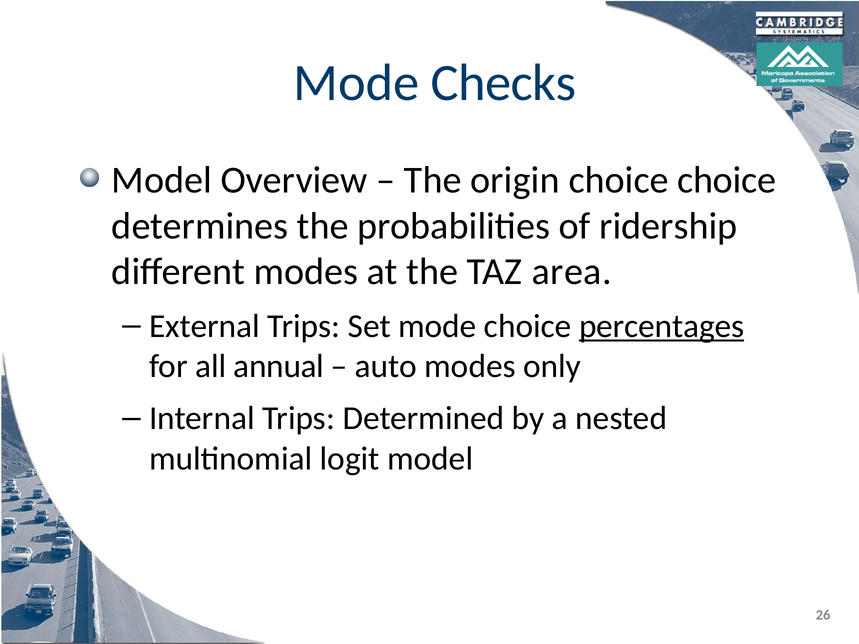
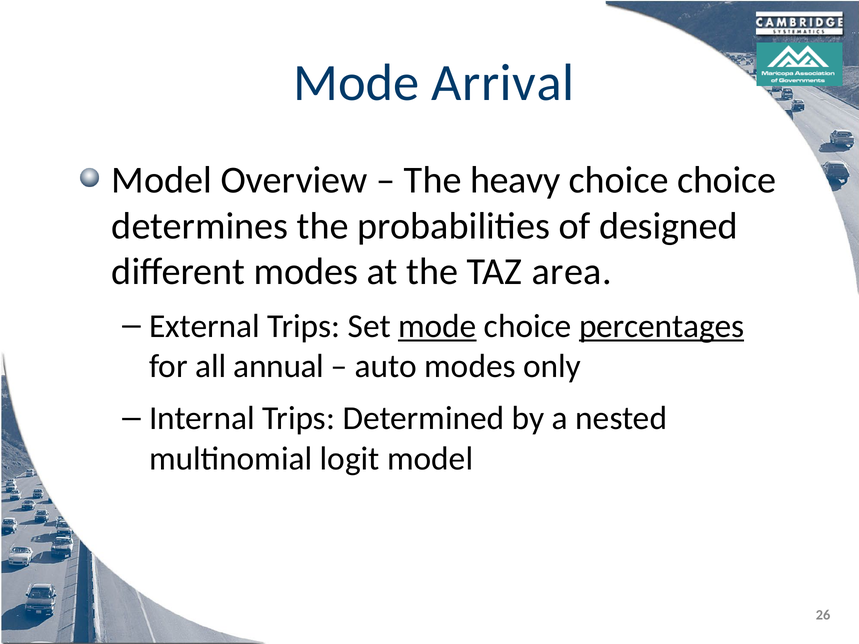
Checks: Checks -> Arrival (503, 83)
origin: origin -> heavy (515, 180)
ridership: ridership -> designed (668, 226)
mode underline: none -> present (437, 326)
